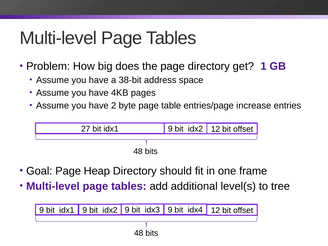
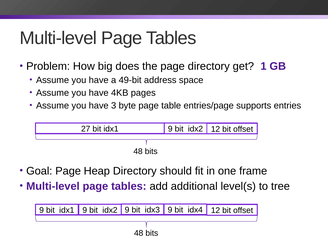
38-bit: 38-bit -> 49-bit (130, 80)
2: 2 -> 3 (114, 106)
increase: increase -> supports (254, 106)
